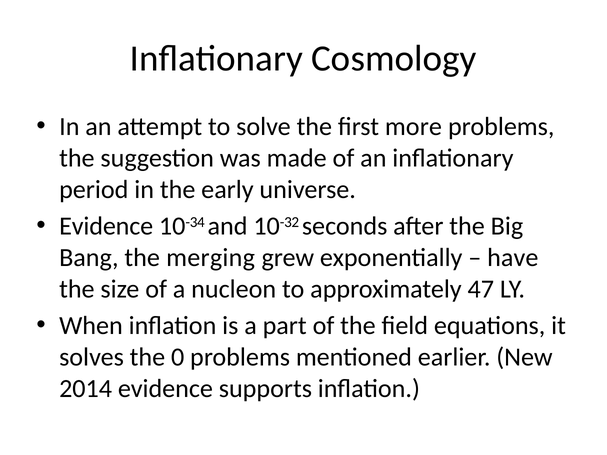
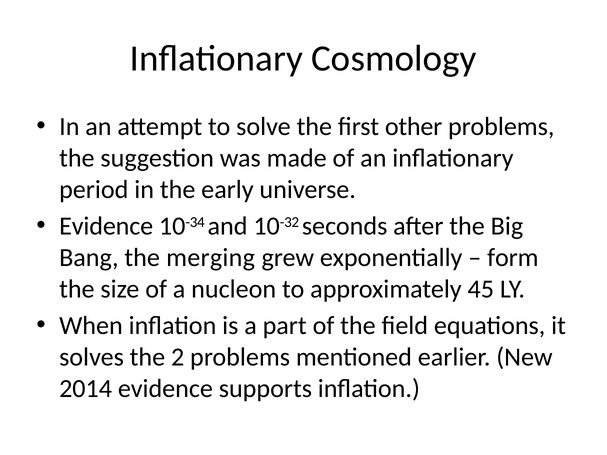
more: more -> other (414, 127)
have: have -> form (513, 258)
47: 47 -> 45 (481, 289)
0: 0 -> 2 (178, 357)
